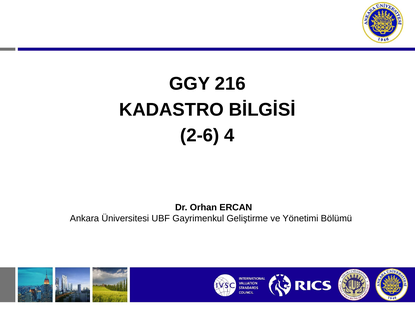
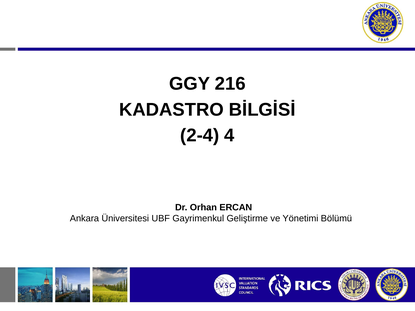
2-6: 2-6 -> 2-4 (200, 136)
